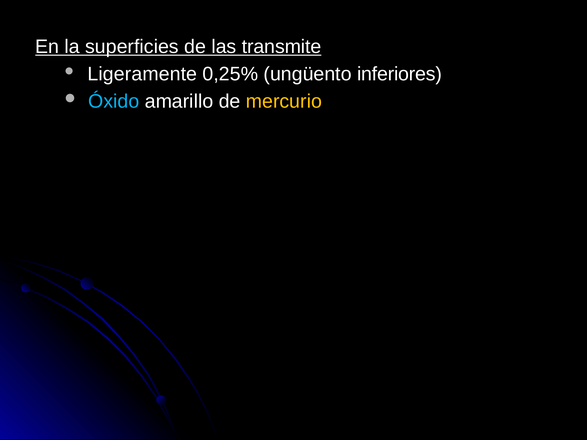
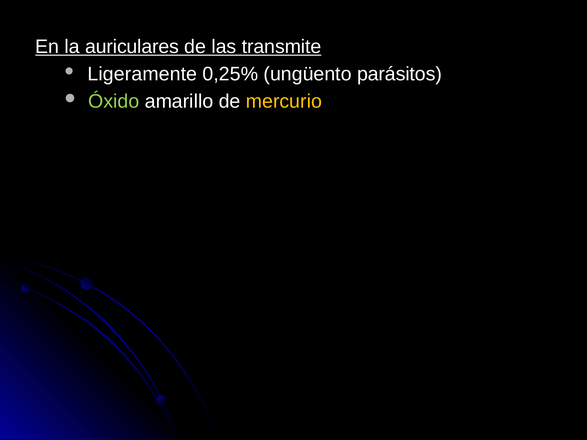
superficies: superficies -> auriculares (132, 47)
inferiores: inferiores -> parásitos (399, 74)
Óxido colour: light blue -> light green (114, 101)
